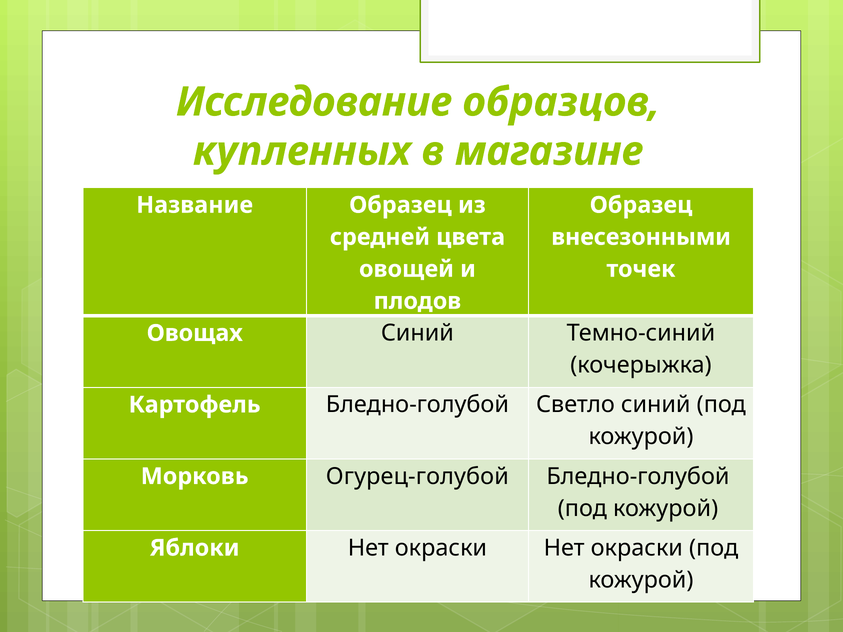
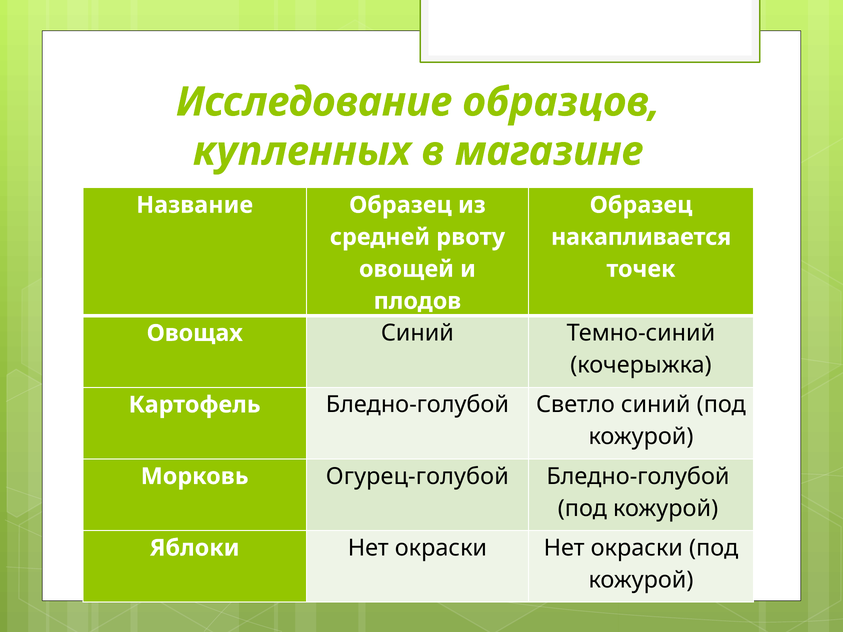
цвета: цвета -> рвоту (471, 237)
внесезонными: внесезонными -> накапливается (641, 237)
